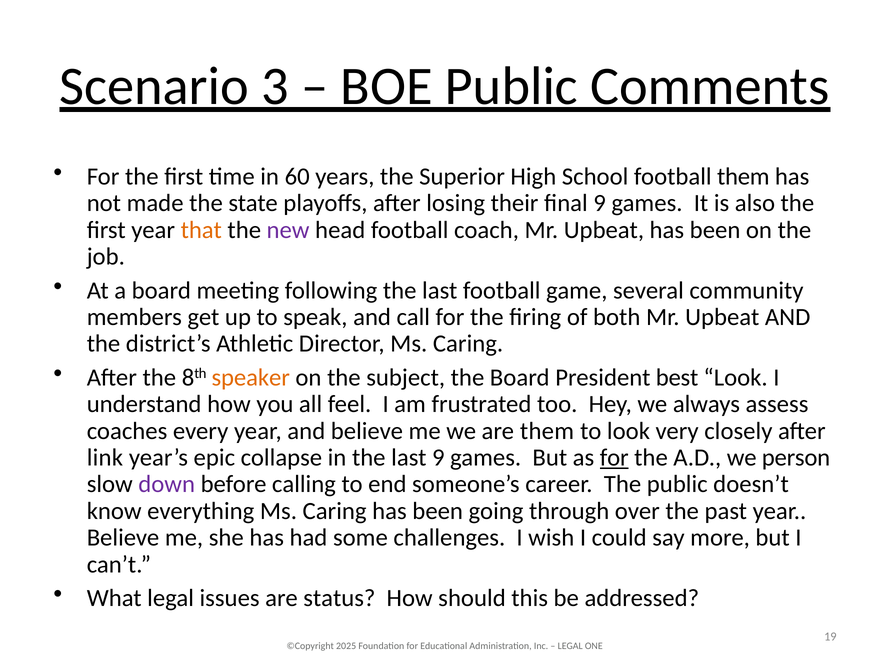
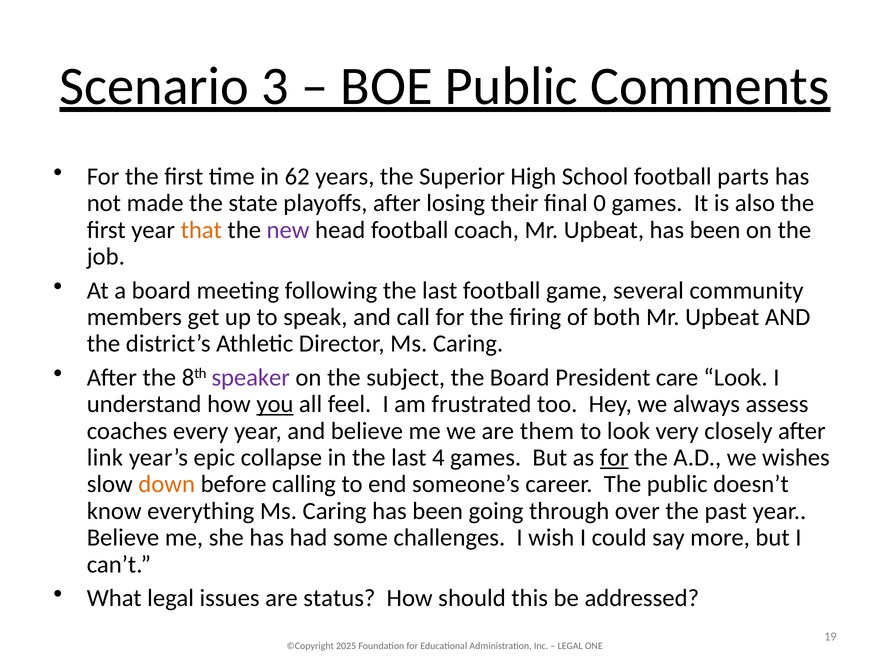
60: 60 -> 62 (297, 177)
football them: them -> parts (743, 177)
final 9: 9 -> 0 (600, 203)
speaker colour: orange -> purple (251, 378)
best: best -> care (677, 378)
you underline: none -> present (275, 405)
last 9: 9 -> 4 (438, 458)
person: person -> wishes (796, 458)
down colour: purple -> orange (167, 485)
